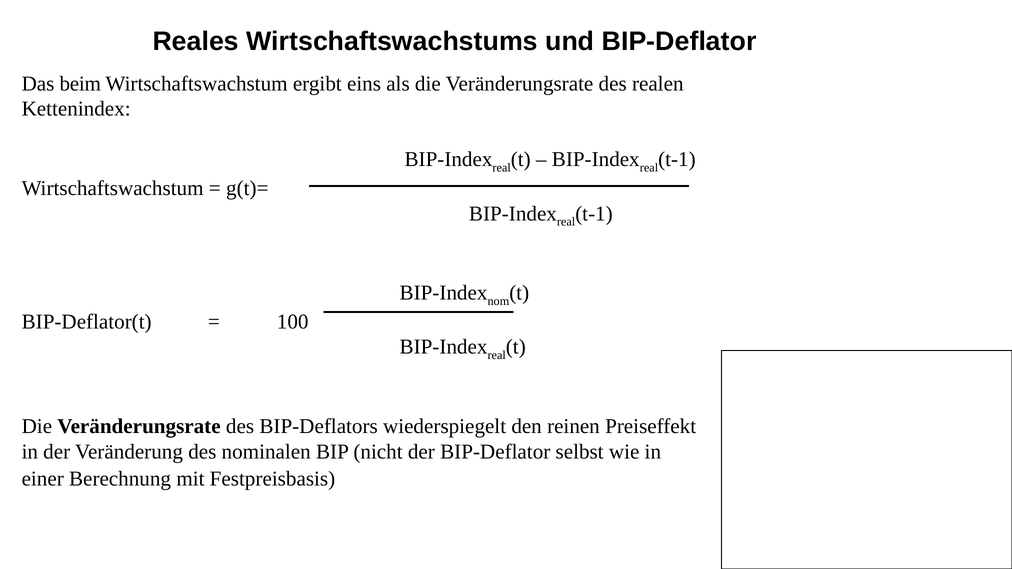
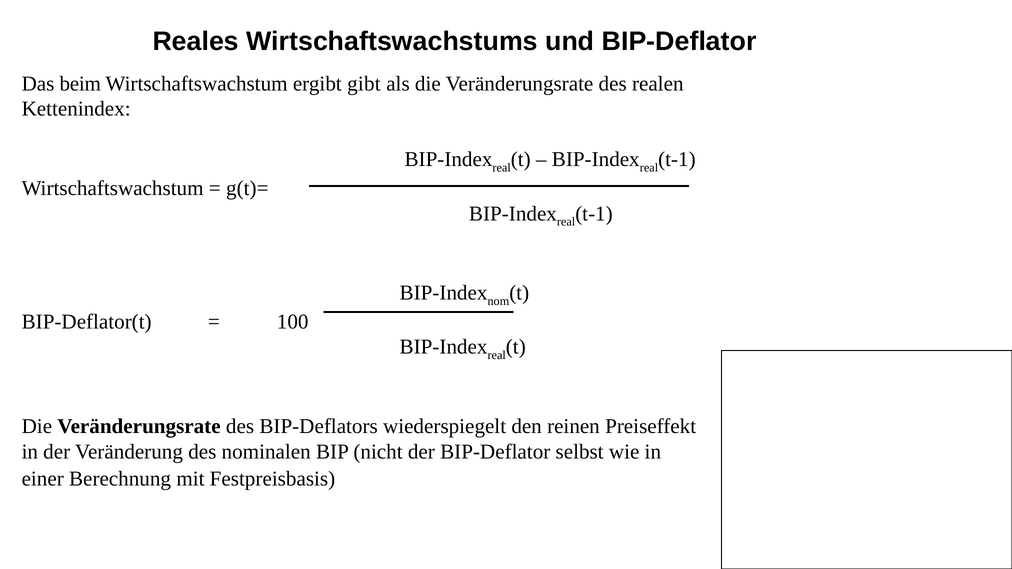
eins: eins -> gibt (364, 84)
